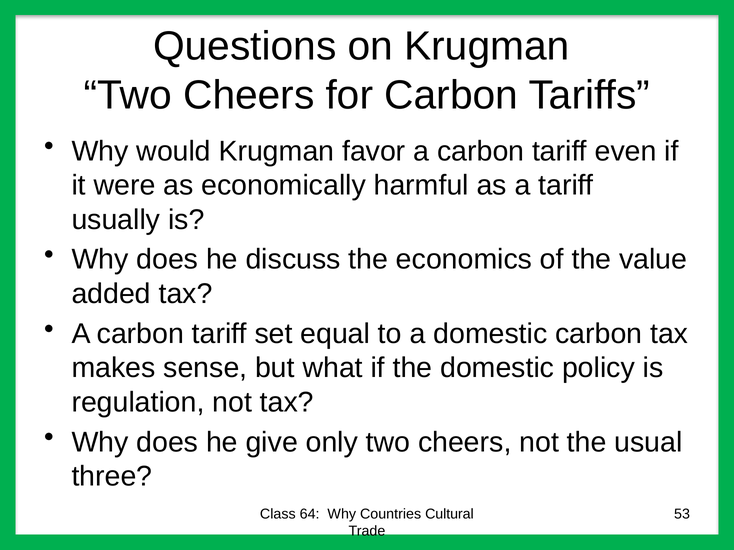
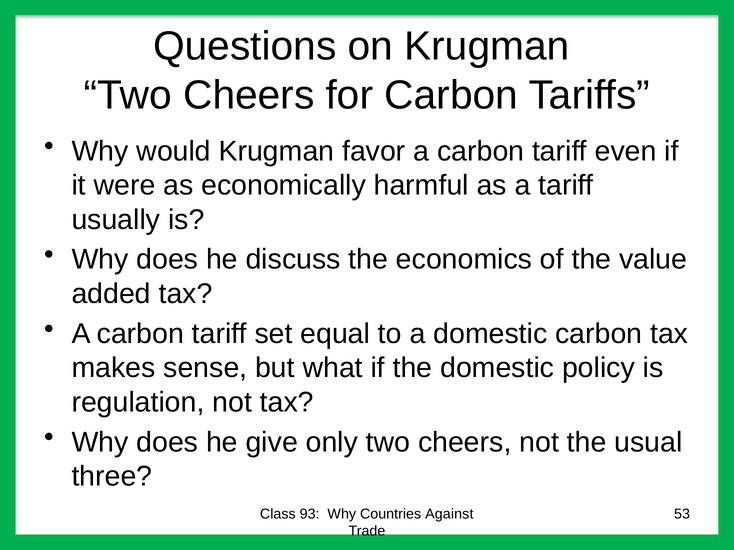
64: 64 -> 93 (310, 515)
Cultural: Cultural -> Against (449, 515)
